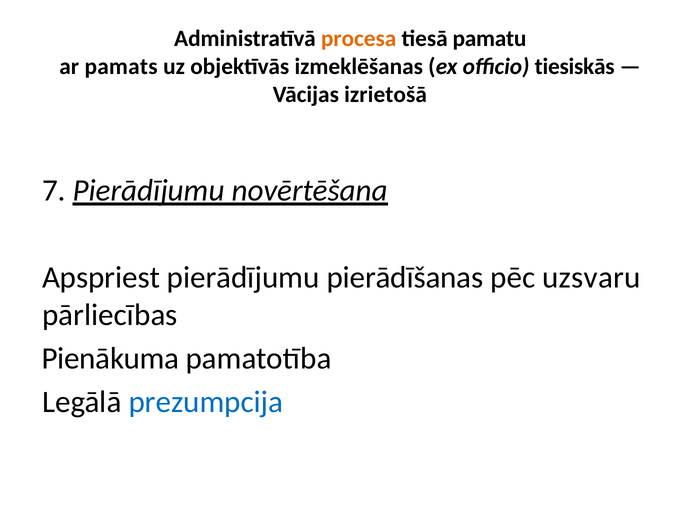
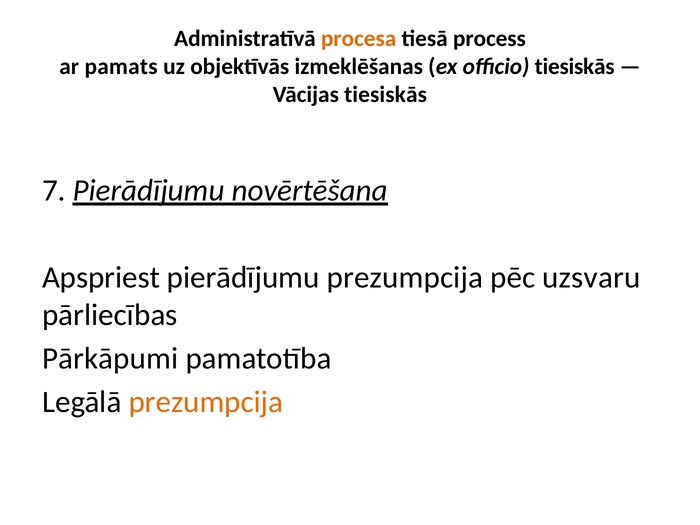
pamatu: pamatu -> process (489, 38)
Vācijas izrietošā: izrietošā -> tiesiskās (386, 94)
pierādījumu pierādīšanas: pierādīšanas -> prezumpcija (405, 278)
Pienākuma: Pienākuma -> Pārkāpumi (110, 358)
prezumpcija colour: blue -> orange (206, 402)
